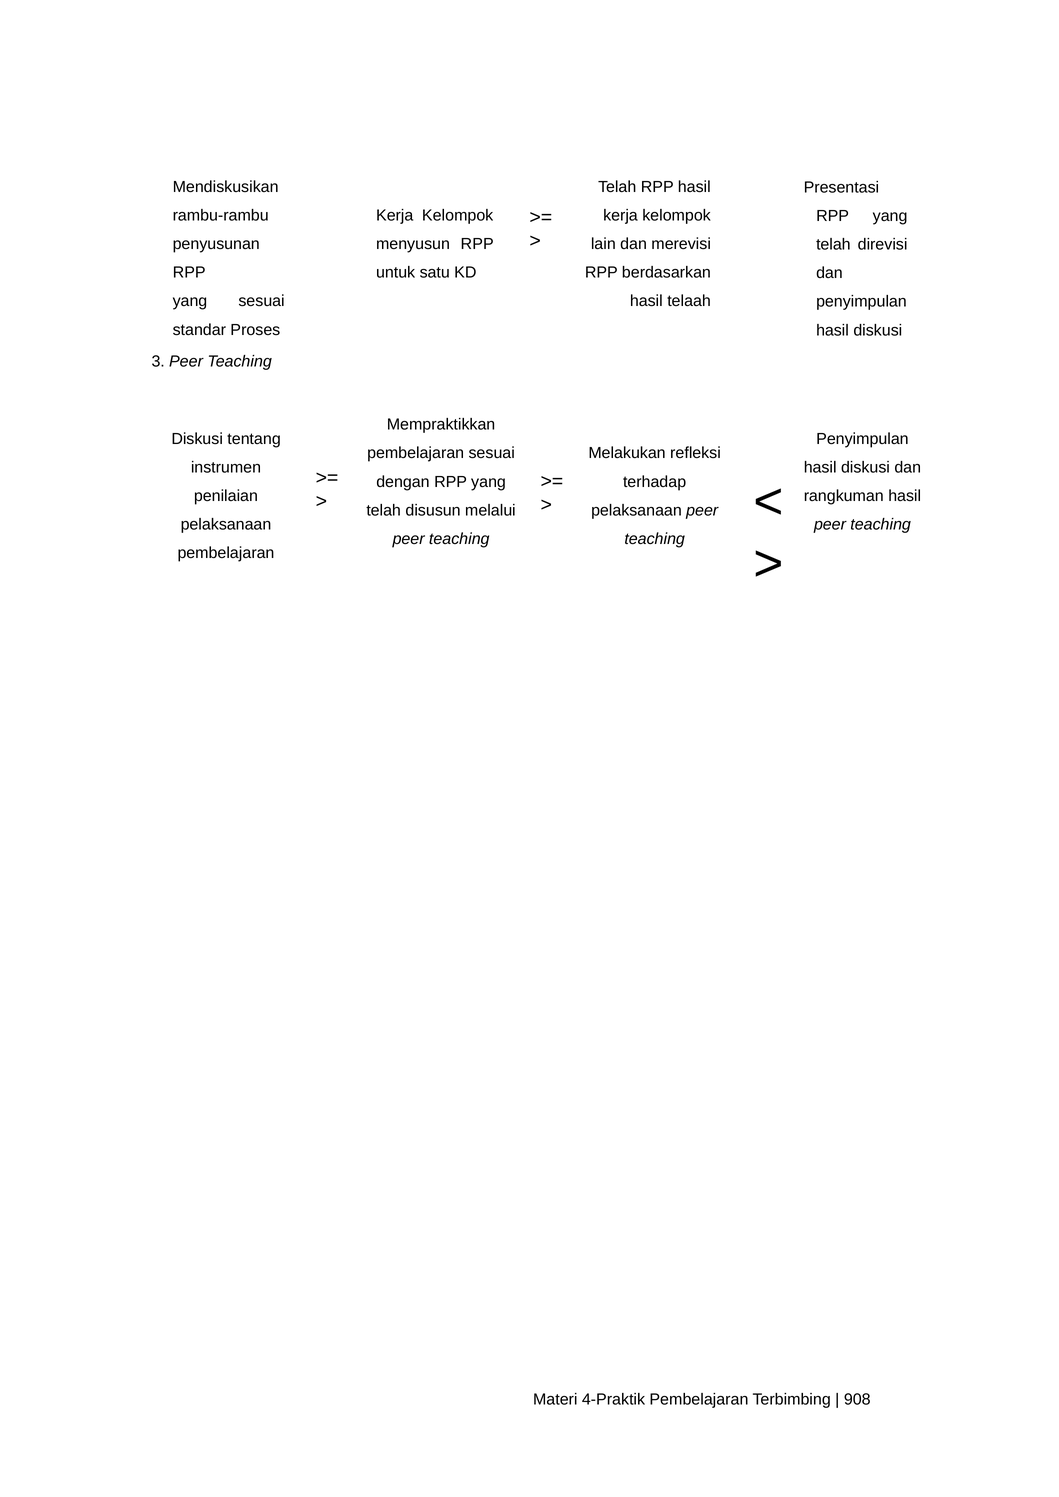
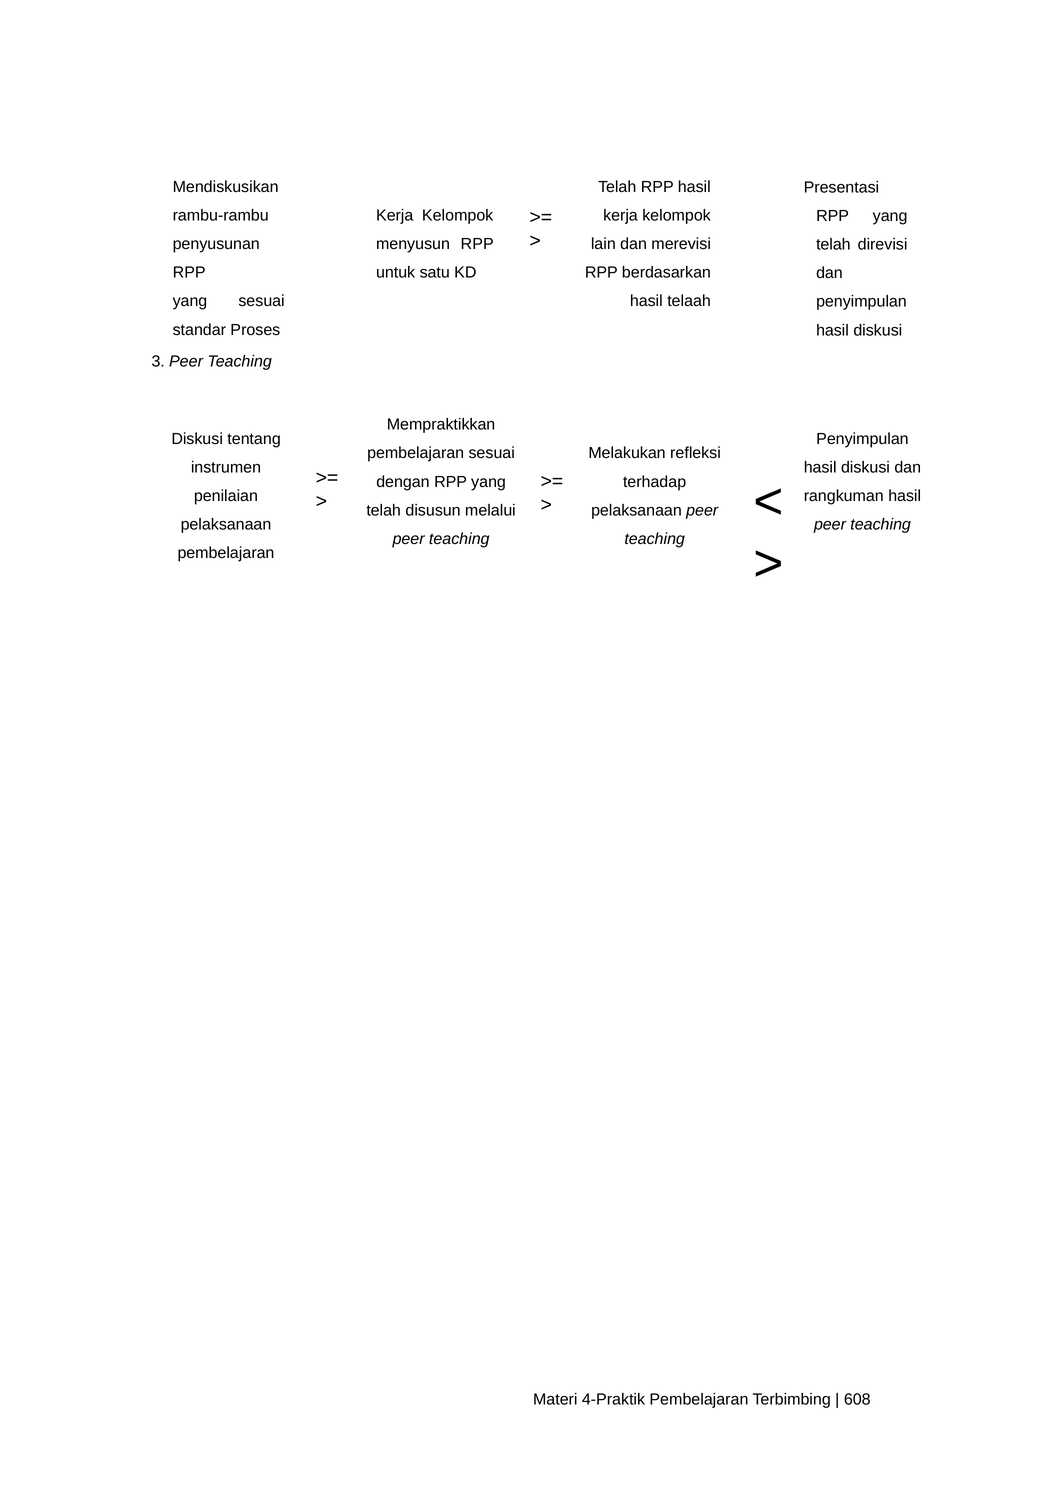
908: 908 -> 608 (857, 1400)
